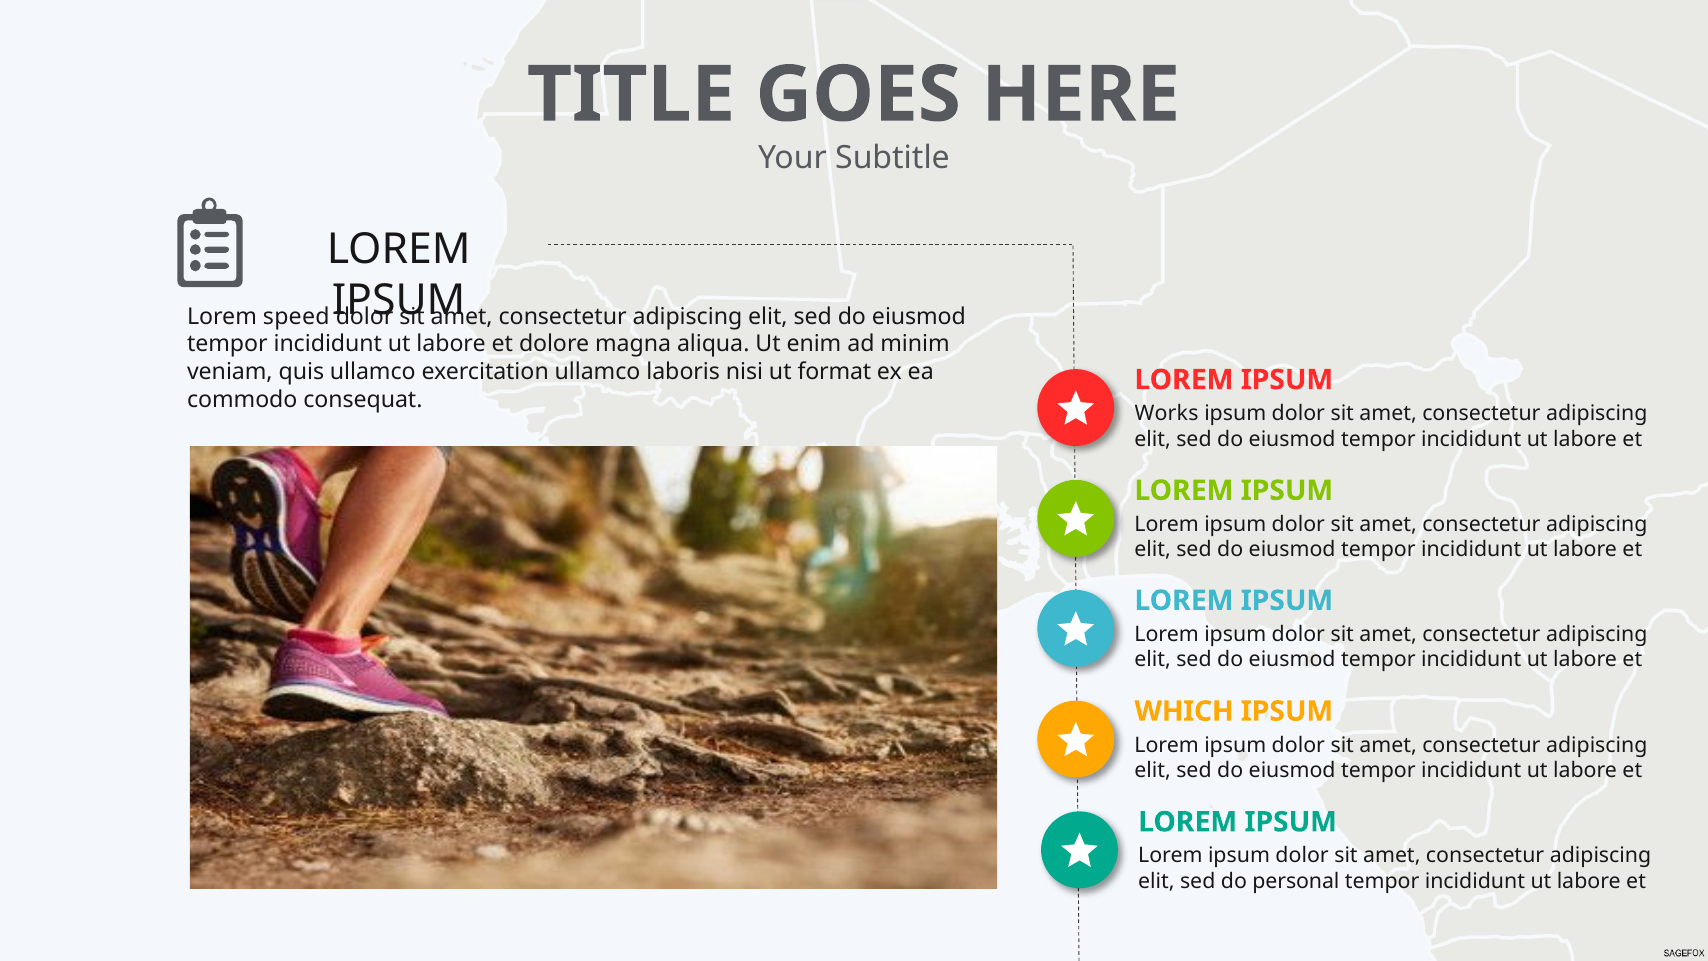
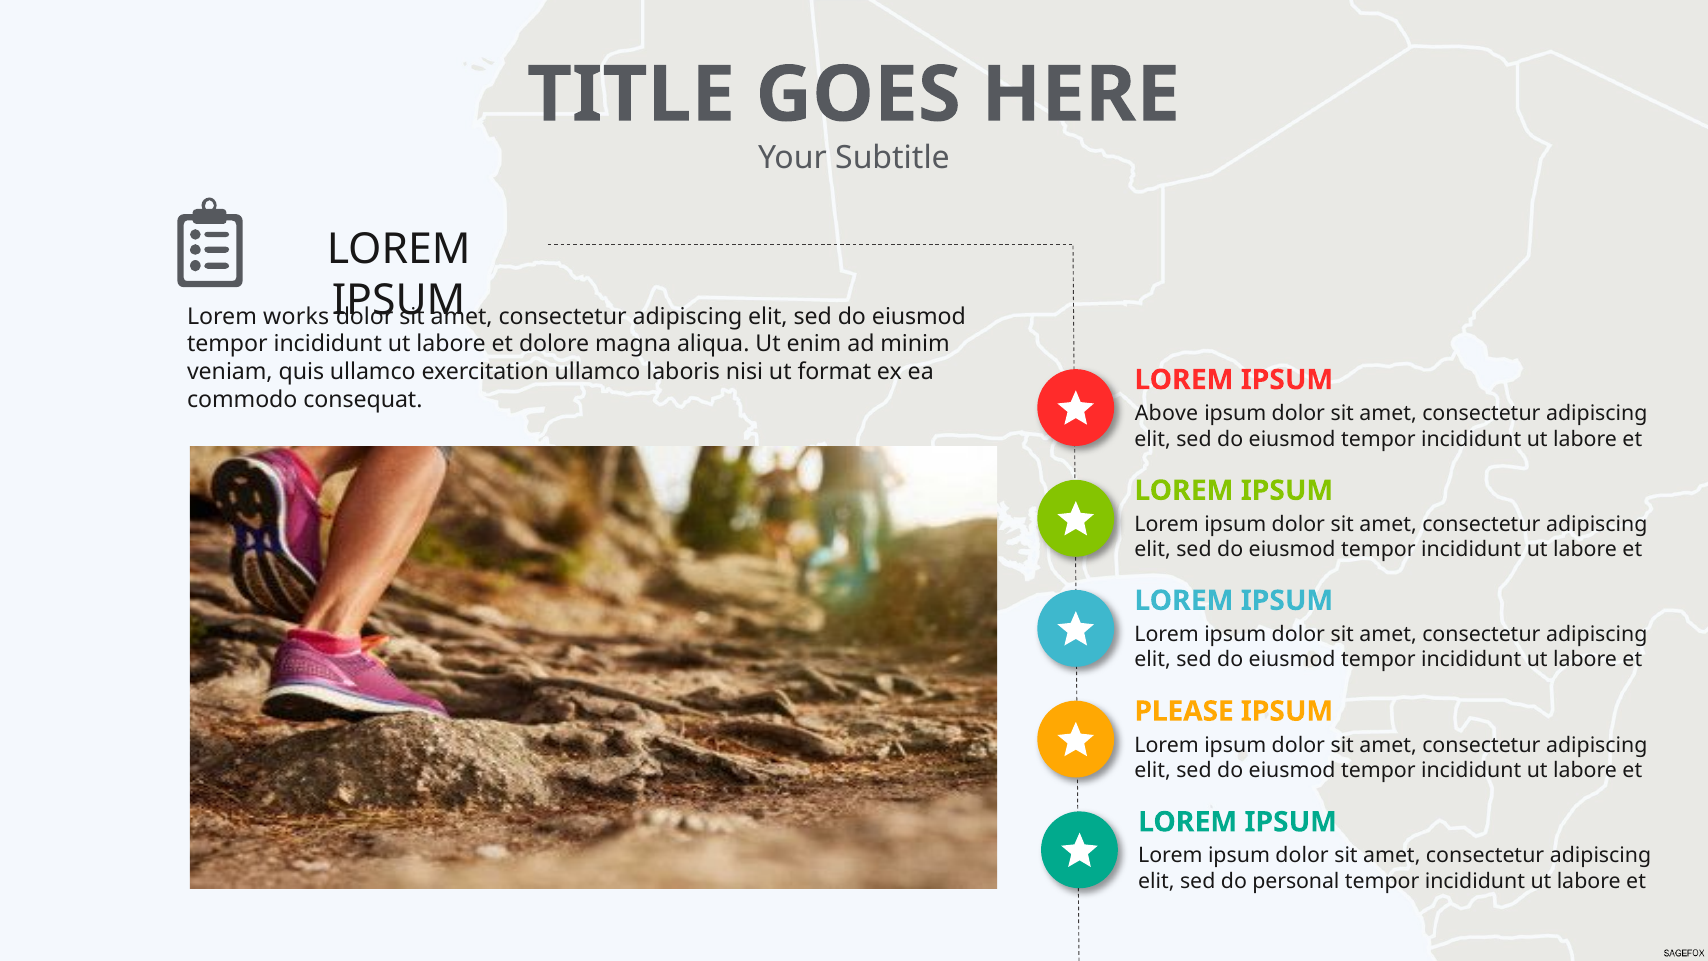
speed: speed -> works (296, 316)
Works: Works -> Above (1167, 413)
WHICH: WHICH -> PLEASE (1184, 711)
